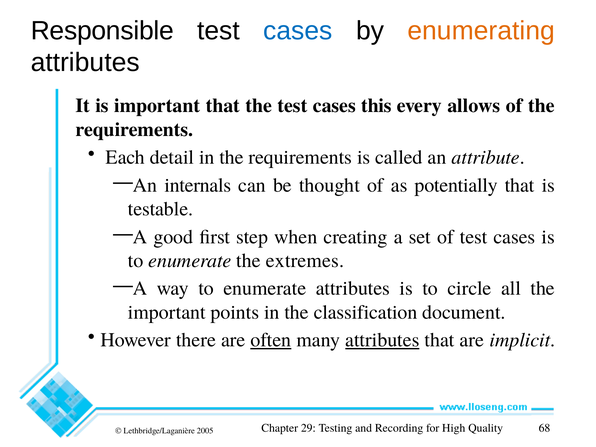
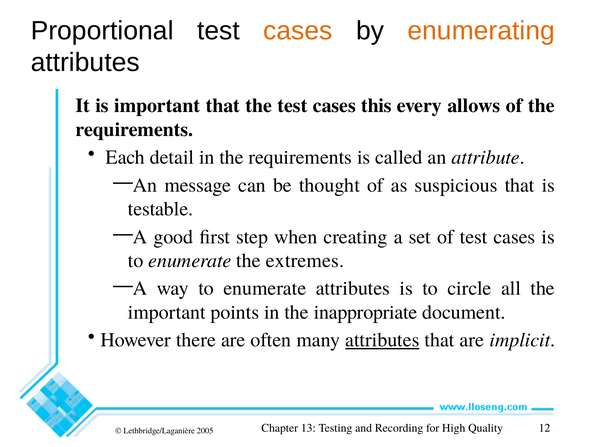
Responsible: Responsible -> Proportional (102, 31)
cases colour: blue -> orange (298, 31)
internals: internals -> message (198, 185)
potentially: potentially -> suspicious (456, 185)
classification: classification -> inappropriate (366, 312)
often underline: present -> none (271, 340)
29: 29 -> 13 (308, 428)
68: 68 -> 12 (544, 428)
